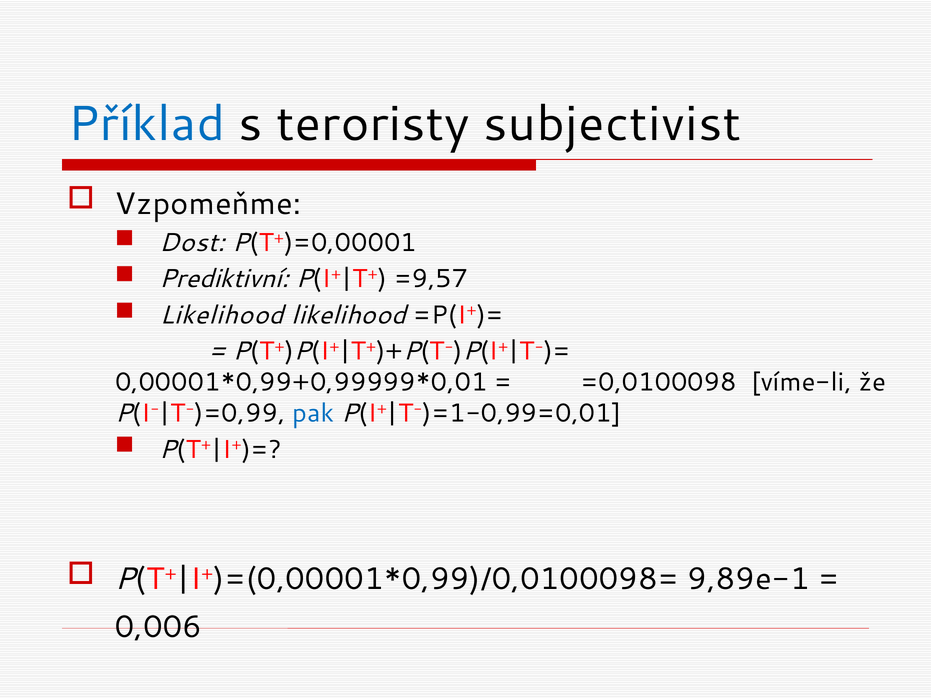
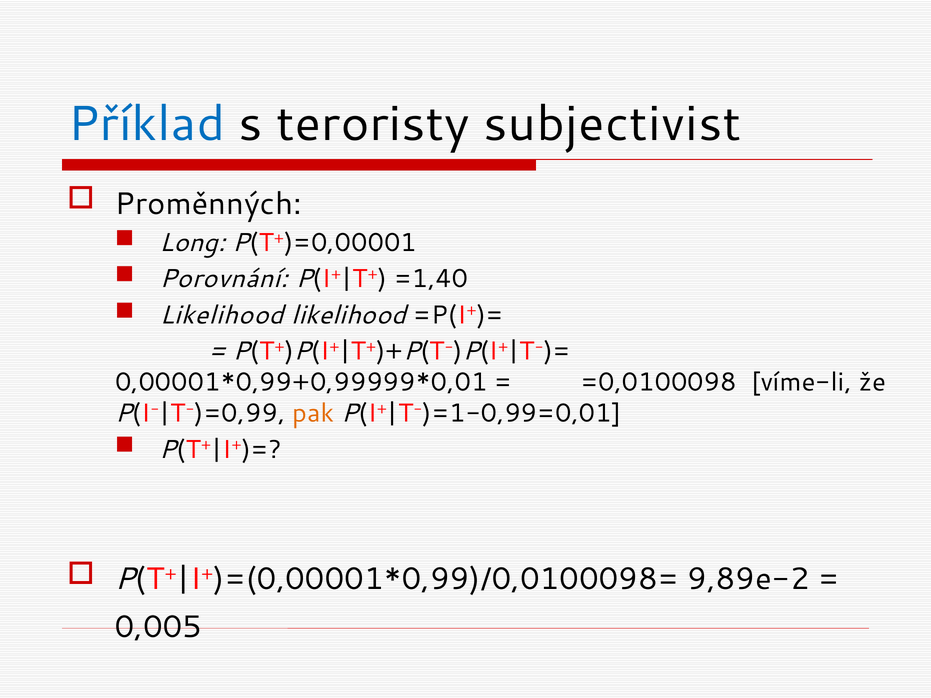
Vzpomeňme: Vzpomeňme -> Proměnných (208, 204)
Dost: Dost -> Long (192, 243)
Prediktivní: Prediktivní -> Porovnání (224, 279)
=9,57: =9,57 -> =1,40 (431, 279)
pak colour: blue -> orange (313, 414)
9,89e-1: 9,89e-1 -> 9,89e-2 (749, 579)
0,006: 0,006 -> 0,005 (158, 627)
